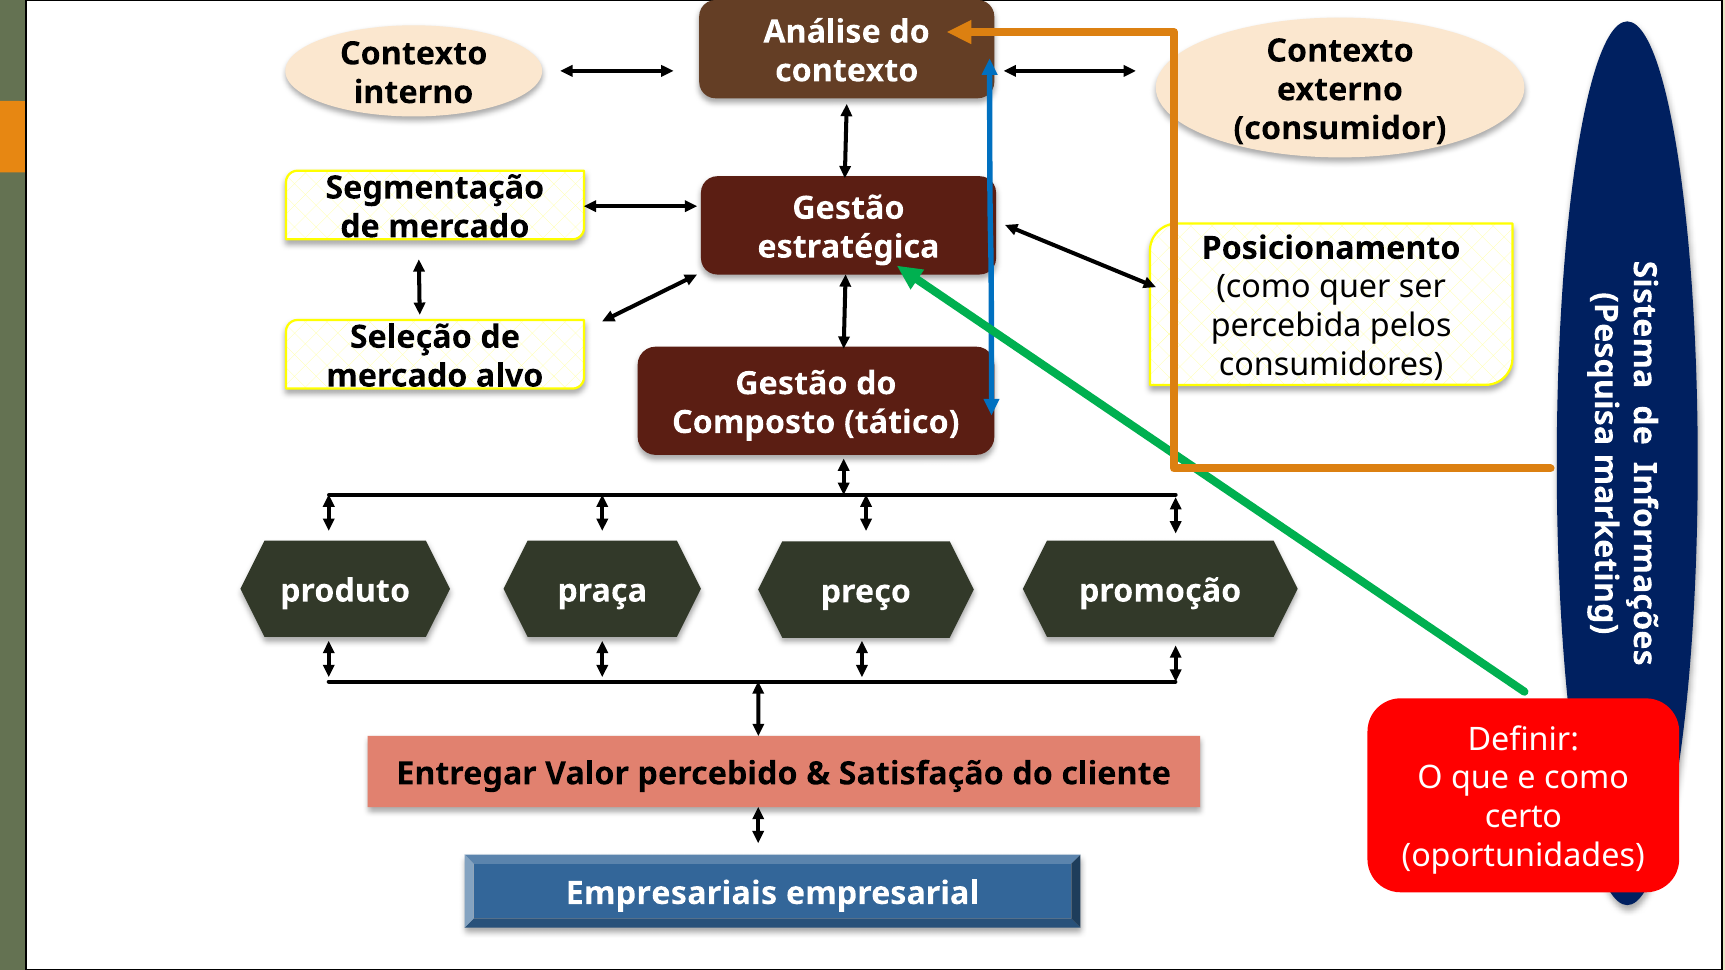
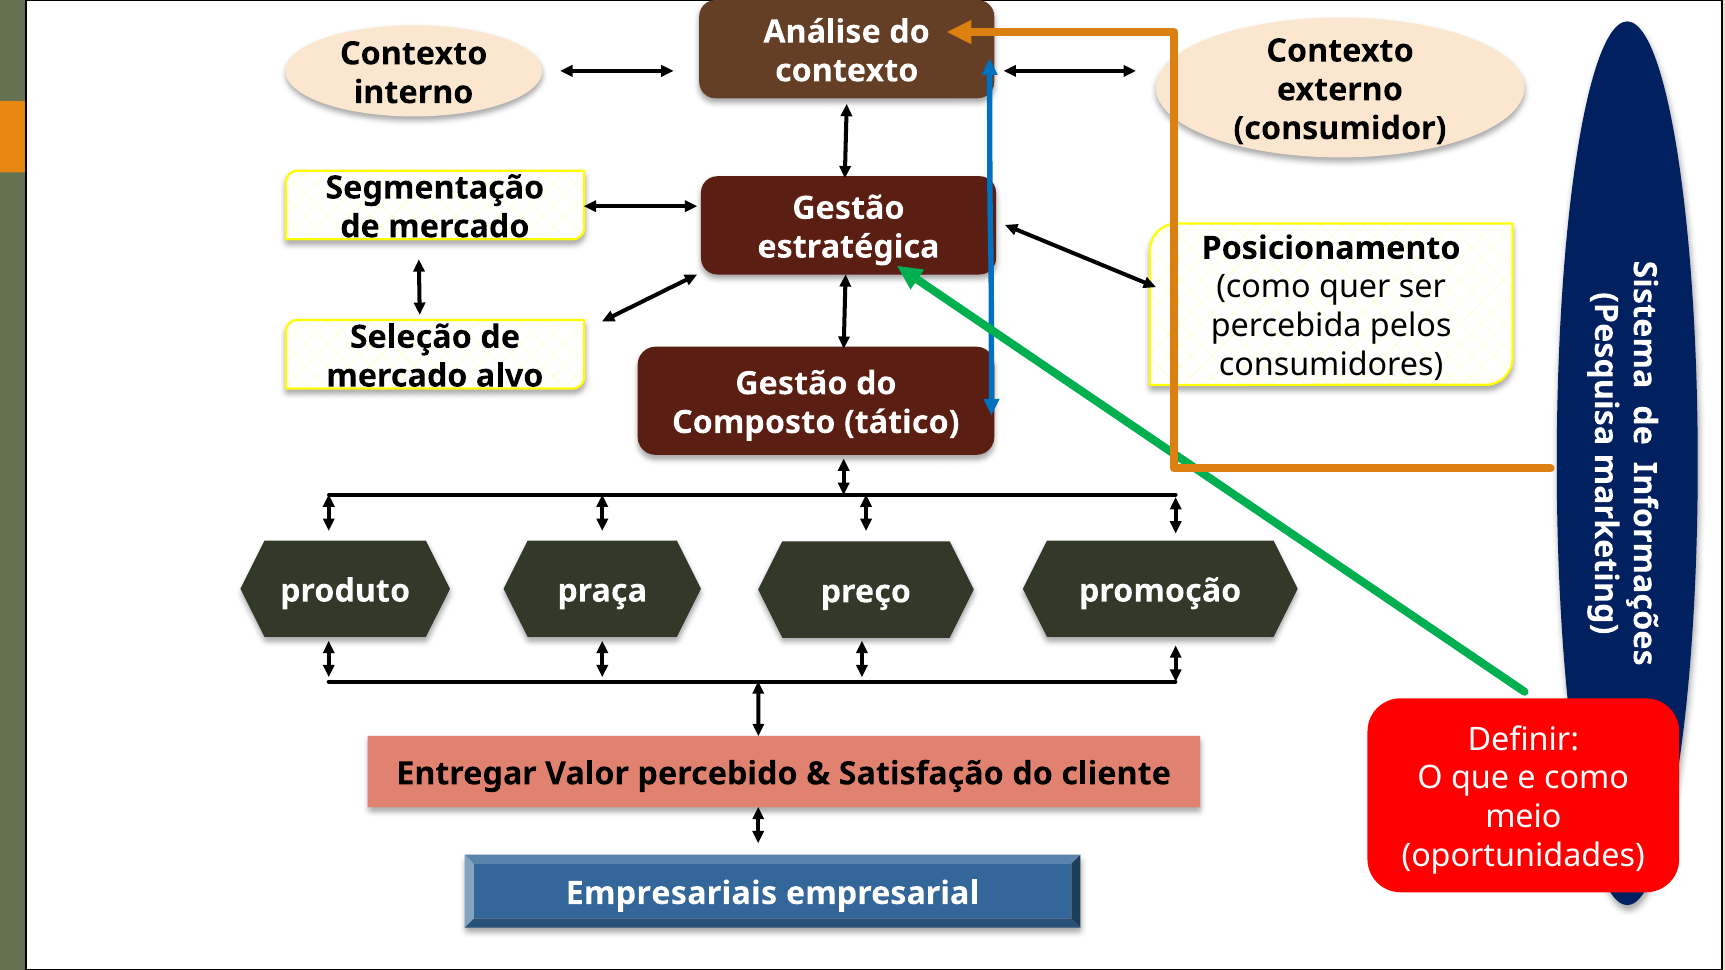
certo: certo -> meio (1523, 817)
